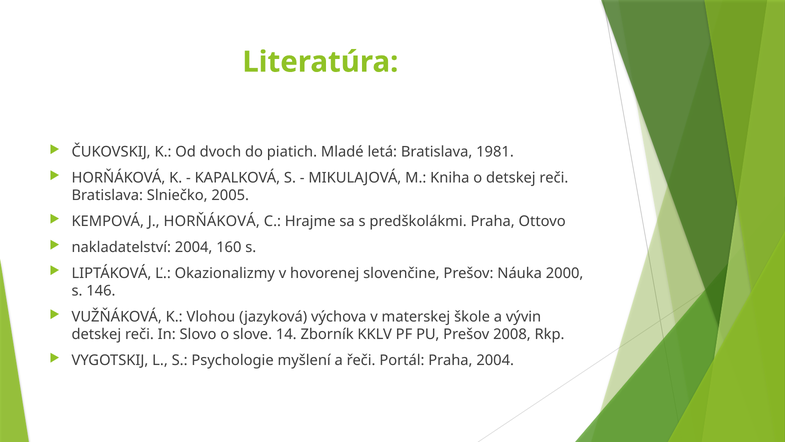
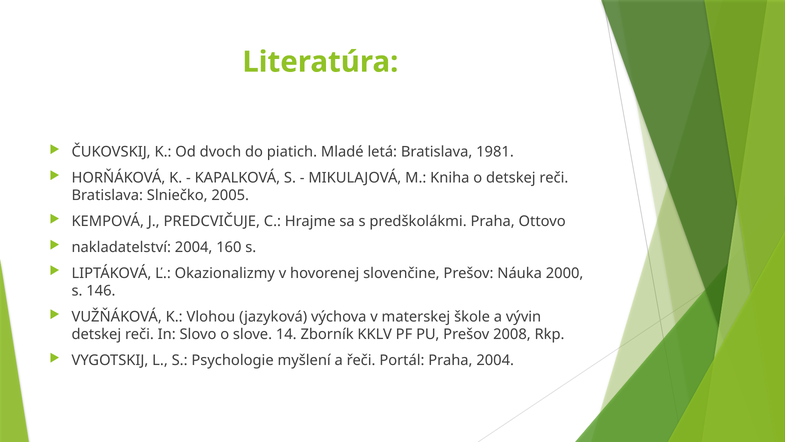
J HORŇÁKOVÁ: HORŇÁKOVÁ -> PREDCVIČUJE (212, 221)
